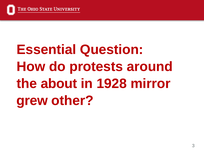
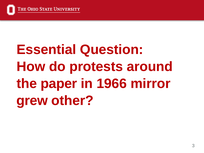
about: about -> paper (59, 84)
1928: 1928 -> 1966 (112, 84)
